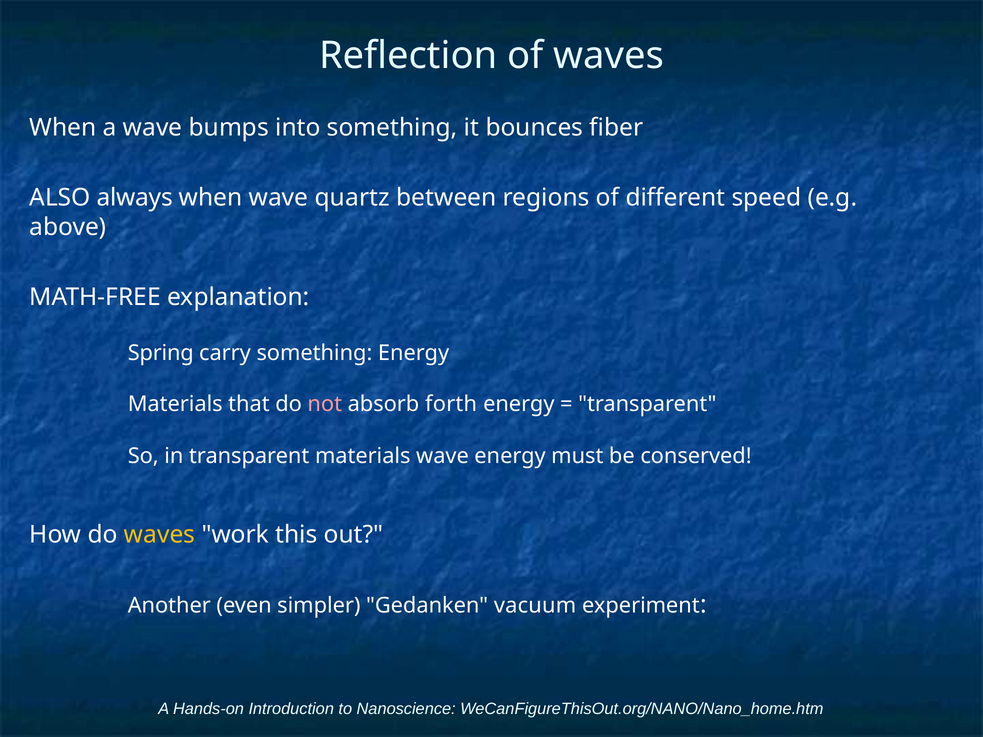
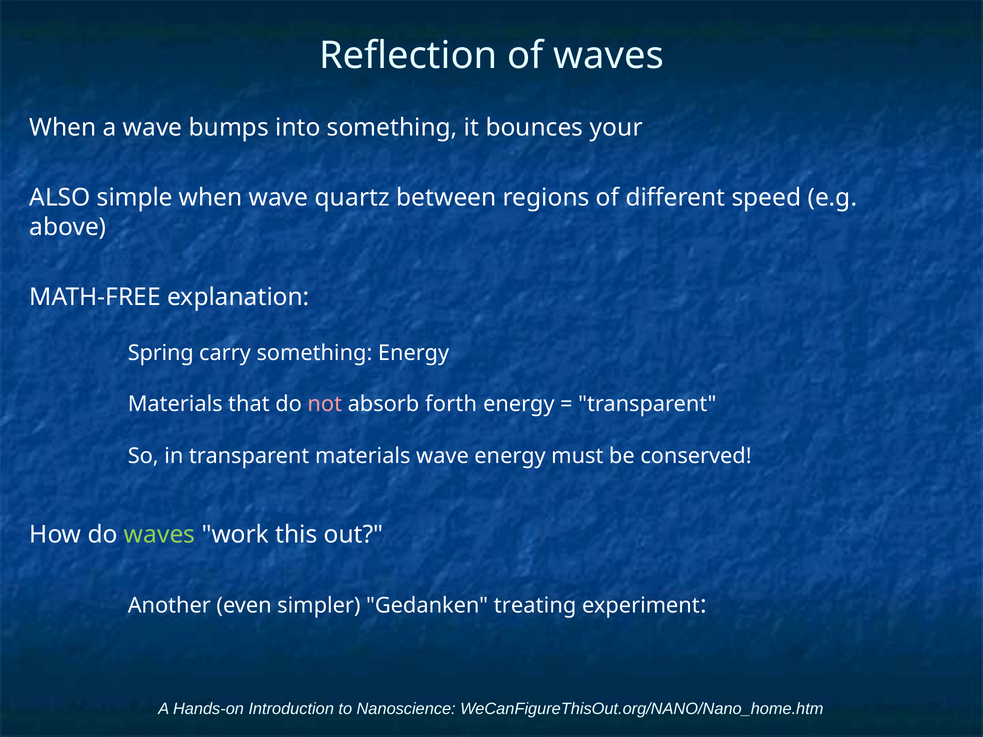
fiber: fiber -> your (616, 128)
always: always -> simple (135, 198)
waves colour: yellow -> light green (160, 535)
vacuum: vacuum -> treating (535, 606)
